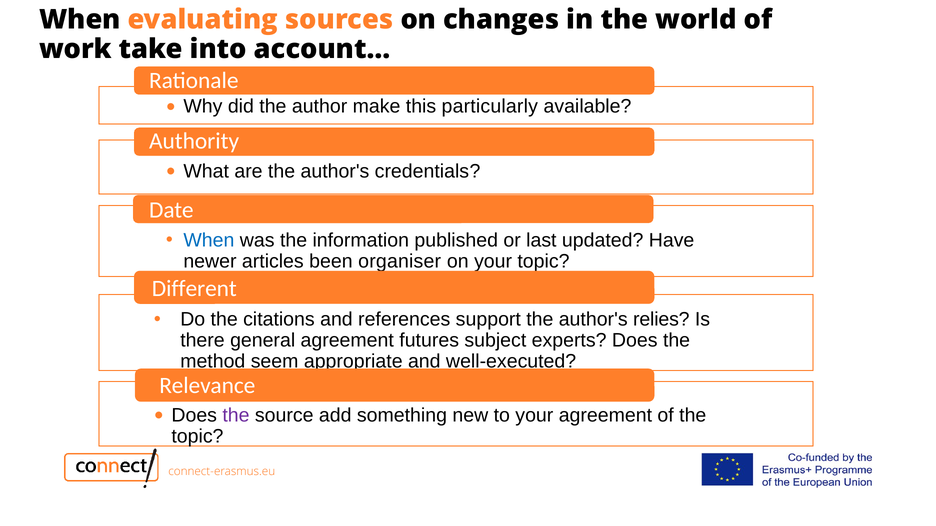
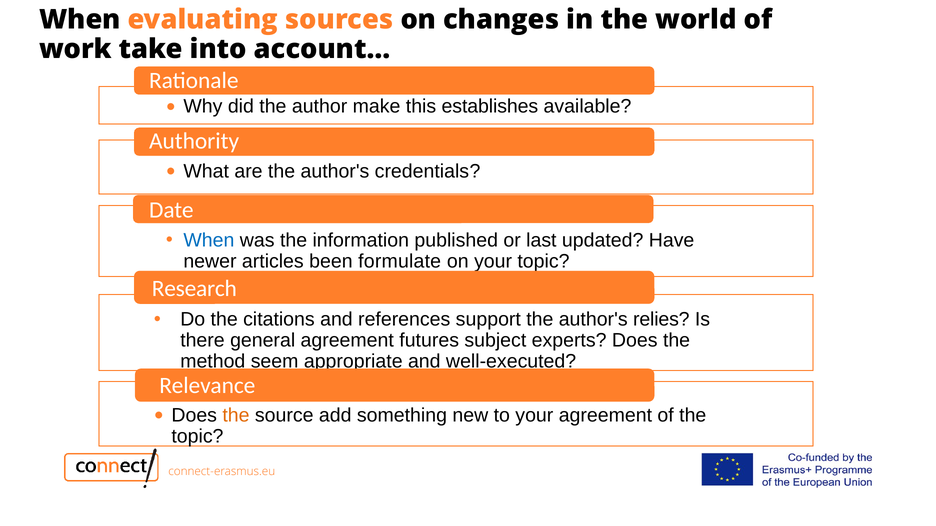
particularly: particularly -> establishes (490, 107)
organiser: organiser -> formulate (400, 261)
Different: Different -> Research (194, 289)
the colour: purple -> orange (236, 415)
